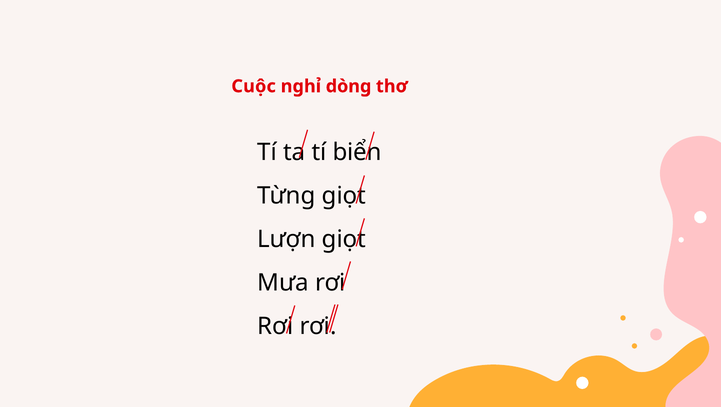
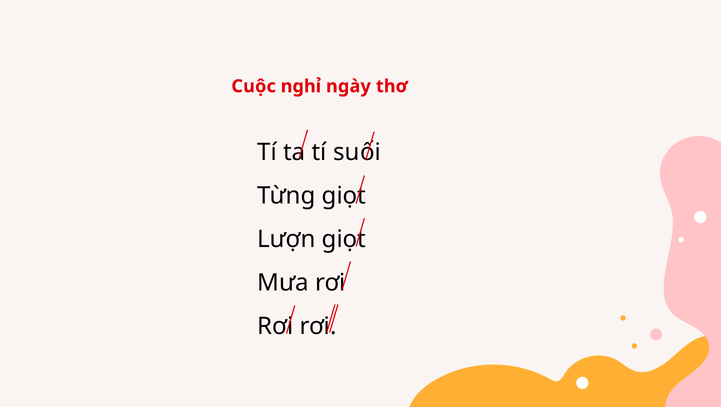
dòng: dòng -> ngày (348, 86)
biển: biển -> suối (357, 152)
